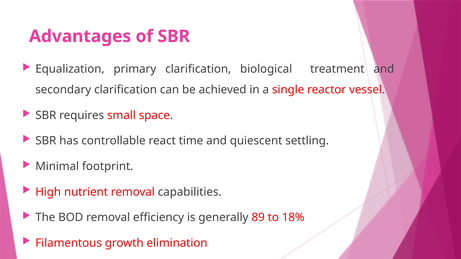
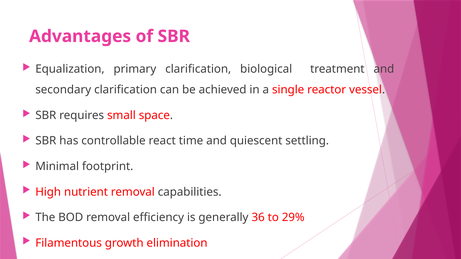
89: 89 -> 36 (258, 218)
18%: 18% -> 29% (293, 218)
